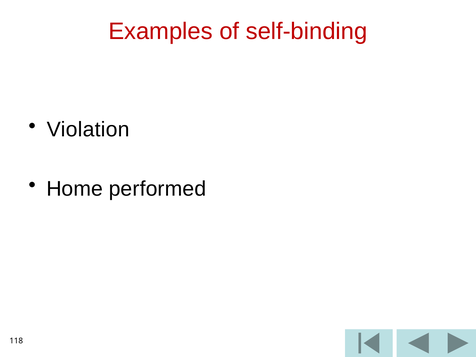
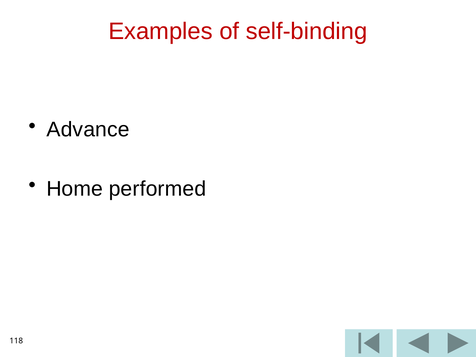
Violation: Violation -> Advance (88, 129)
